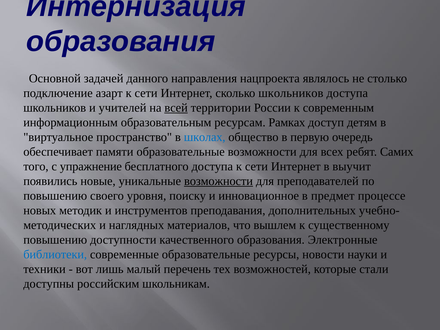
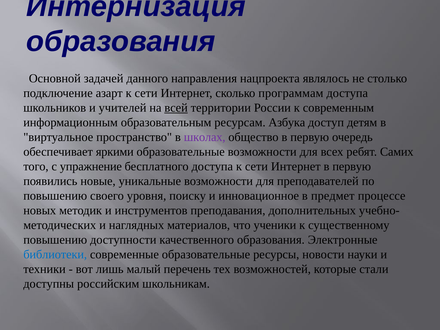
сколько школьников: школьников -> программам (291, 93)
Рамках: Рамках -> Азбука (287, 122)
школах colour: blue -> purple (205, 137)
памяти: памяти -> яркими (115, 152)
Интернет в выучит: выучит -> первую (352, 166)
возможности underline: present -> none (219, 181)
вышлем: вышлем -> ученики (275, 225)
